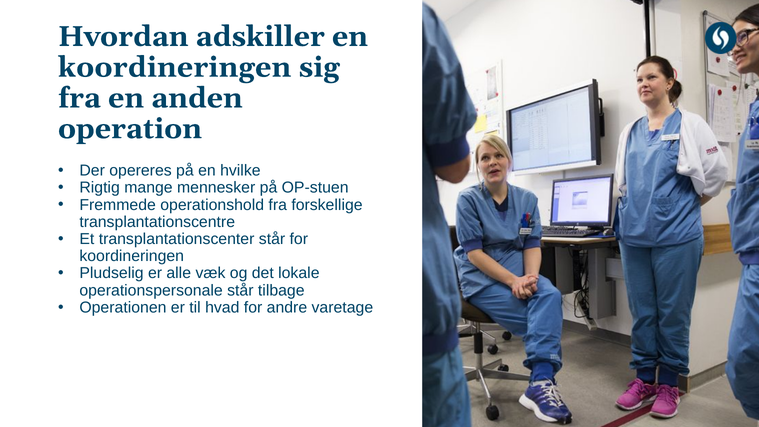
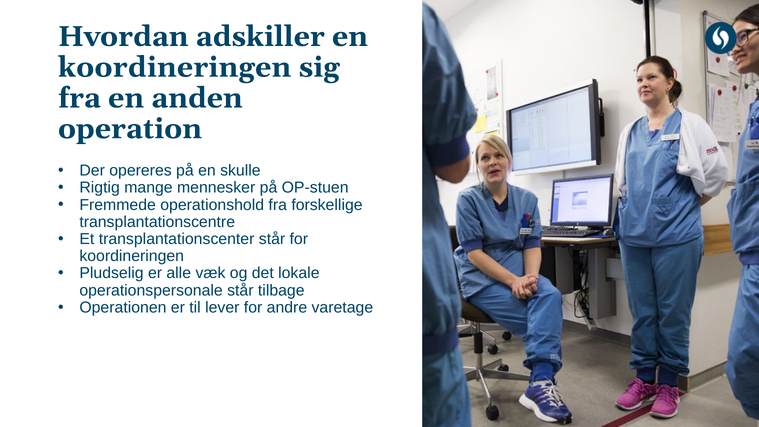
hvilke: hvilke -> skulle (240, 171)
hvad: hvad -> lever (222, 307)
